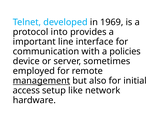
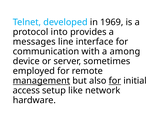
important: important -> messages (34, 42)
policies: policies -> among (125, 52)
for underline: none -> present (115, 81)
